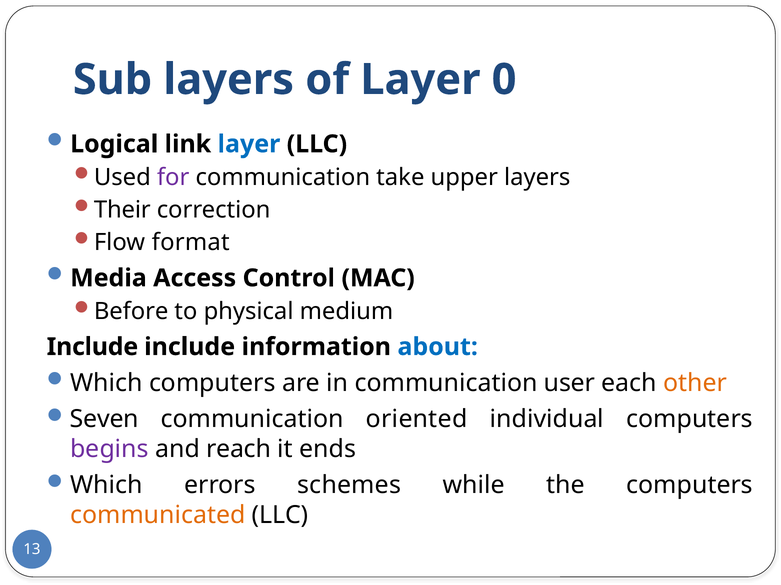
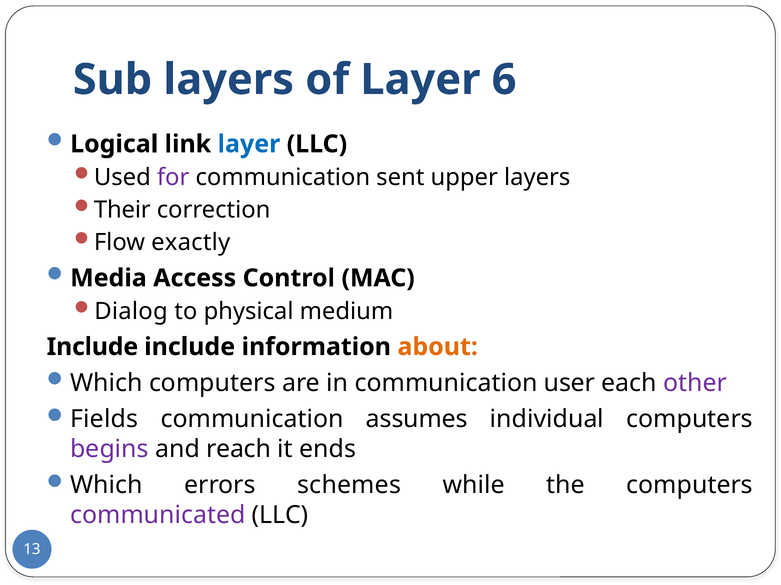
0: 0 -> 6 (504, 80)
take: take -> sent (400, 177)
format: format -> exactly (191, 243)
Before: Before -> Dialog (131, 312)
about colour: blue -> orange (438, 347)
other colour: orange -> purple (695, 384)
Seven: Seven -> Fields (104, 420)
oriented: oriented -> assumes (417, 420)
communicated colour: orange -> purple (158, 516)
